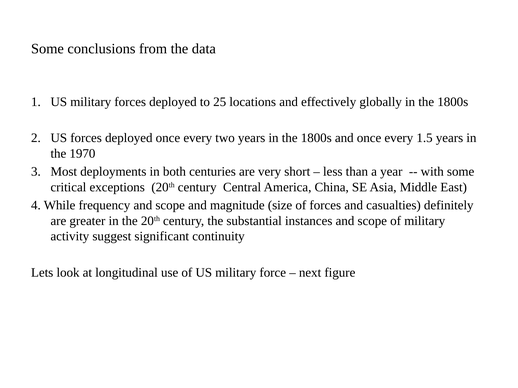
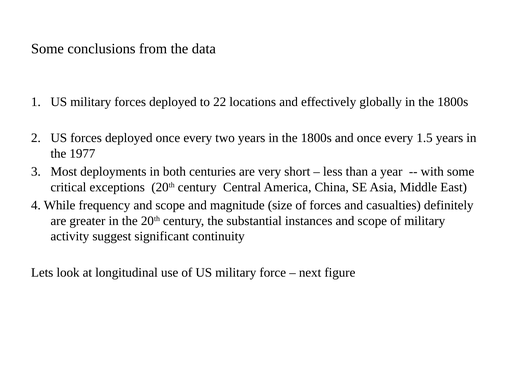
25: 25 -> 22 (220, 102)
1970: 1970 -> 1977 (82, 154)
